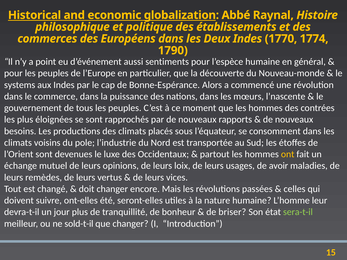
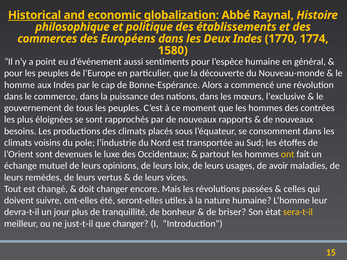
1790: 1790 -> 1580 (173, 51)
systems: systems -> homme (20, 85)
l’nascente: l’nascente -> l’exclusive (286, 97)
sera-t-il colour: light green -> yellow (298, 212)
sold-t-il: sold-t-il -> just-t-il (79, 224)
